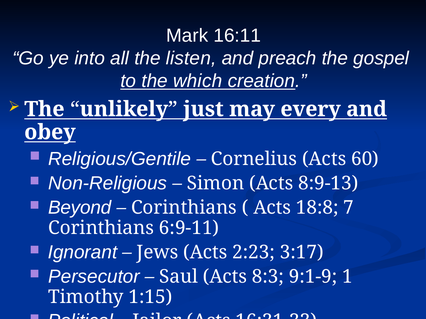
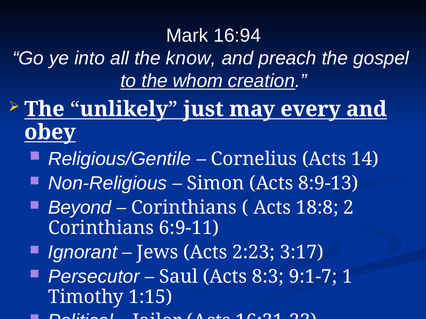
16:11: 16:11 -> 16:94 (237, 36)
listen: listen -> know (191, 58)
which: which -> whom (198, 81)
60: 60 -> 14 (365, 159)
7: 7 -> 2 (349, 208)
9:1-9: 9:1-9 -> 9:1-7 (313, 277)
